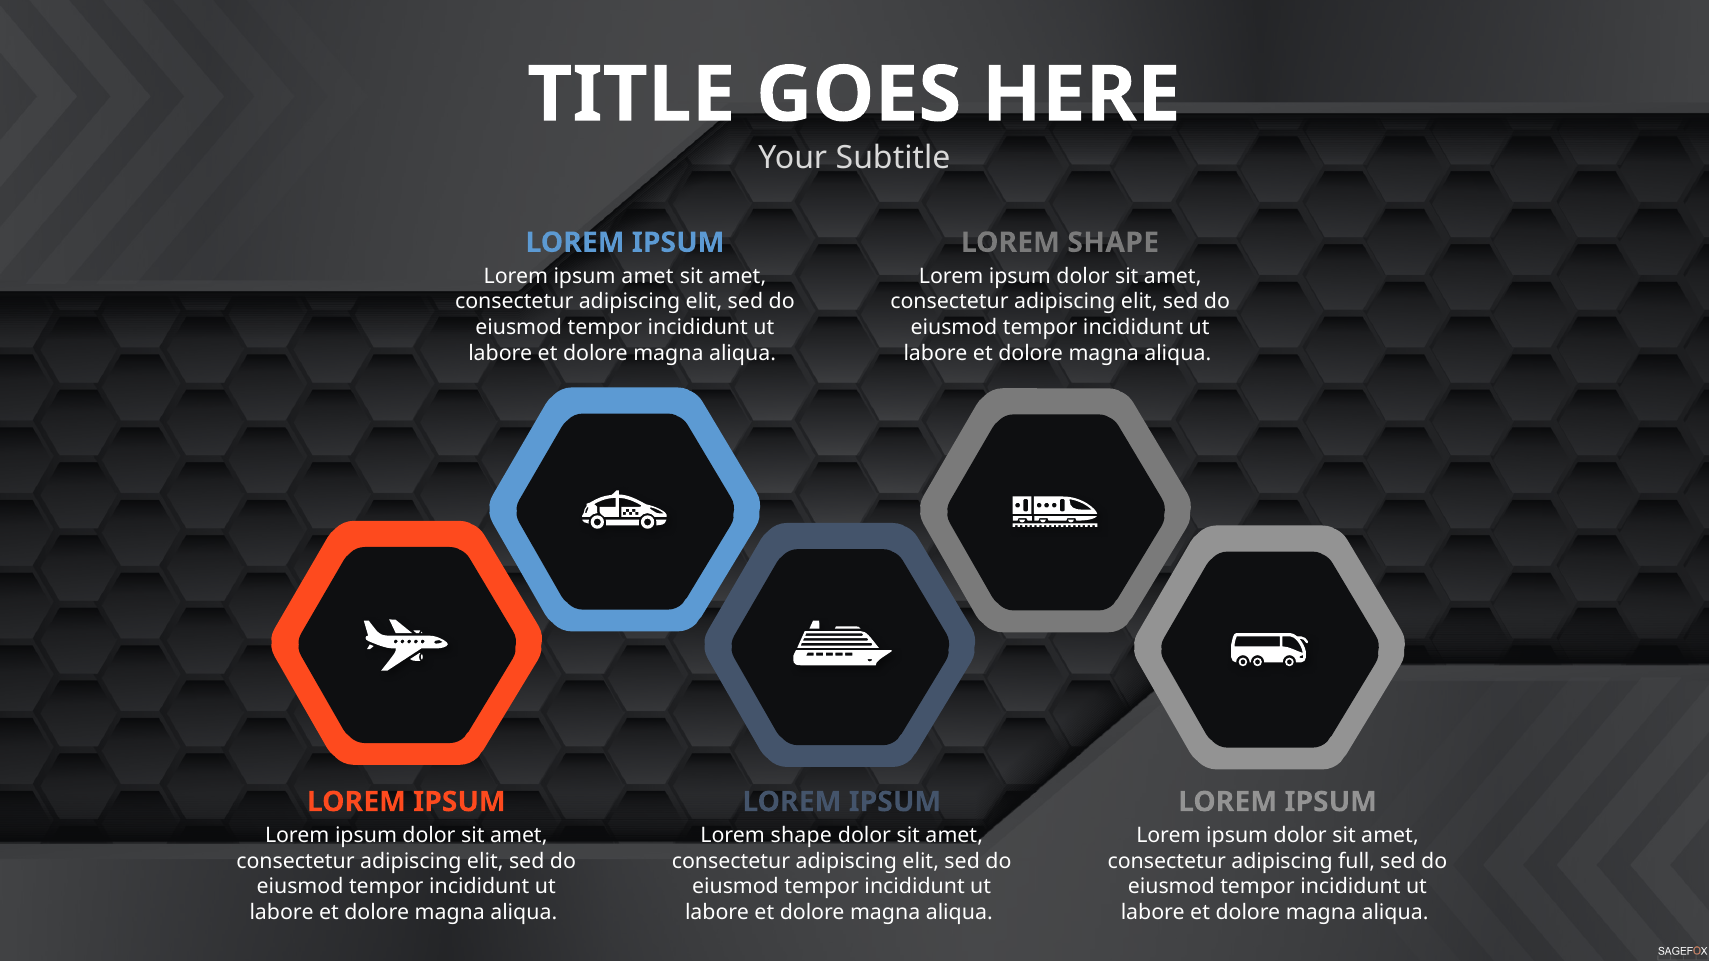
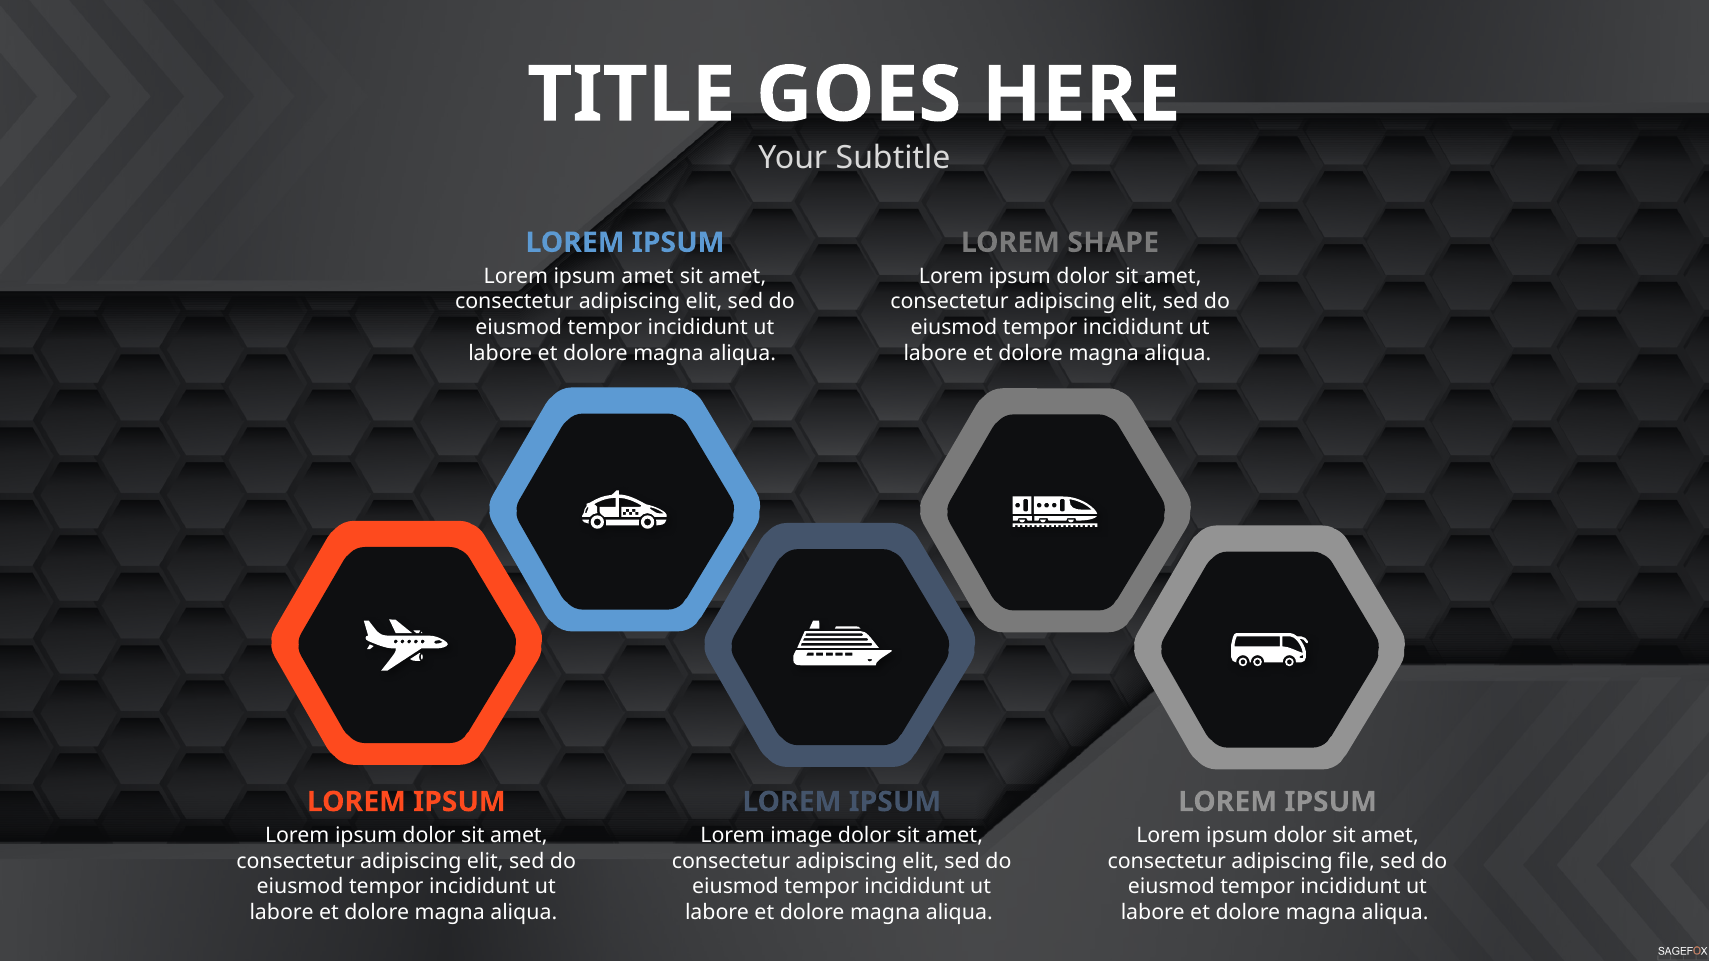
shape: shape -> image (801, 836)
full: full -> file (1356, 861)
